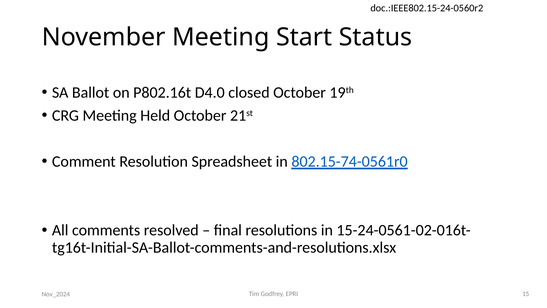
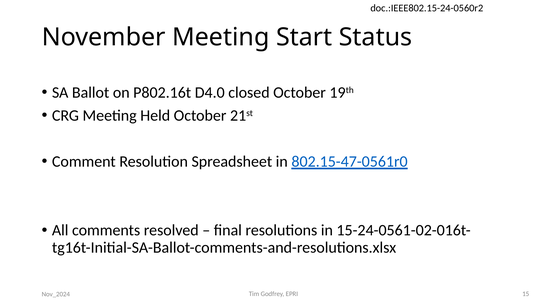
802.15-74-0561r0: 802.15-74-0561r0 -> 802.15-47-0561r0 (350, 161)
